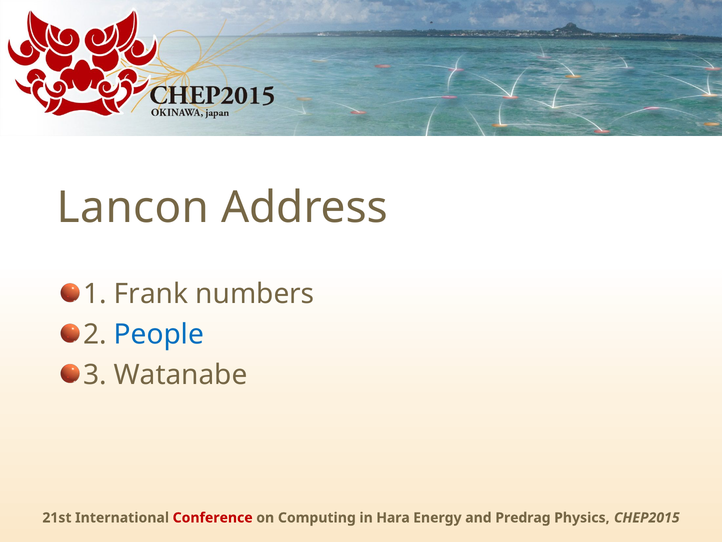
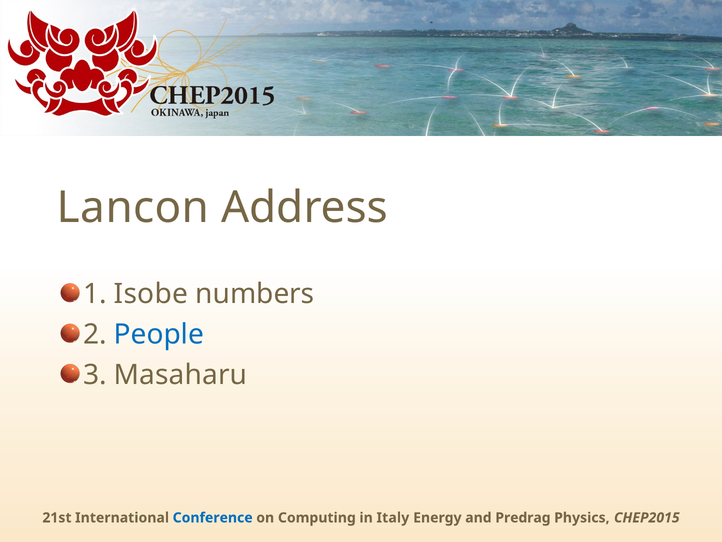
Frank: Frank -> Isobe (151, 294)
Watanabe: Watanabe -> Masaharu (180, 375)
Conference colour: red -> blue (213, 517)
Hara: Hara -> Italy (393, 517)
